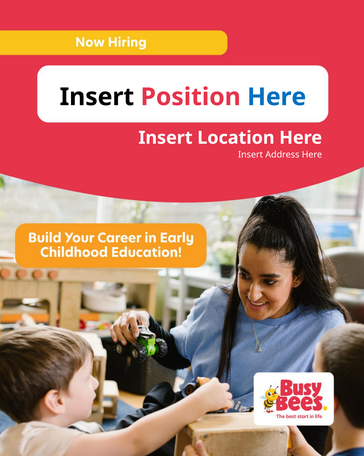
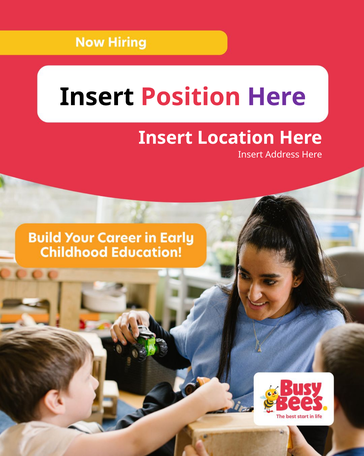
Here colour: blue -> purple (277, 97)
